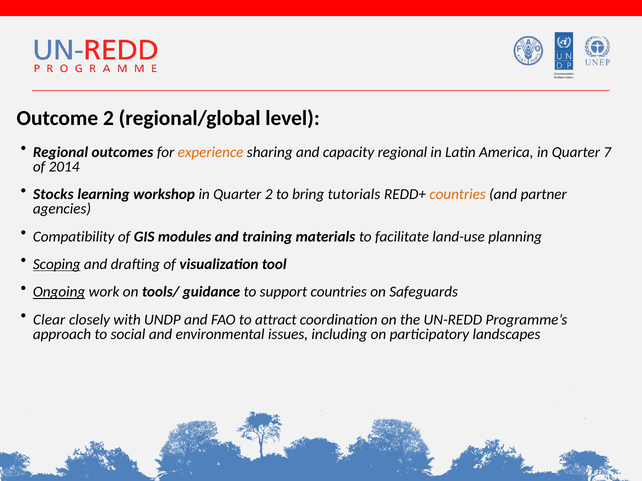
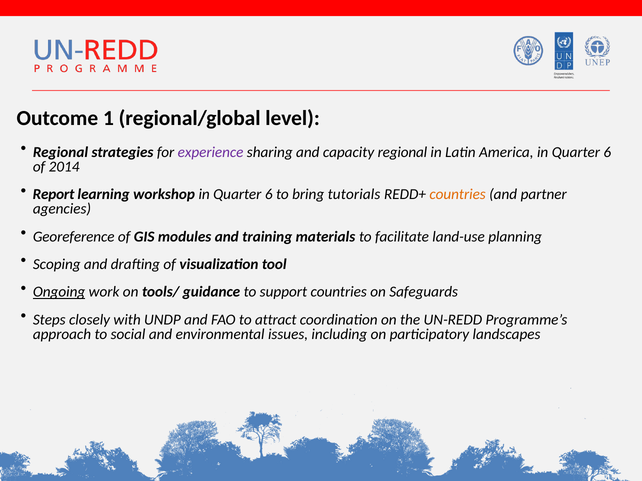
Outcome 2: 2 -> 1 (108, 118)
outcomes: outcomes -> strategies (122, 152)
experience colour: orange -> purple (211, 152)
America in Quarter 7: 7 -> 6 (607, 152)
Stocks: Stocks -> Report (54, 195)
workshop in Quarter 2: 2 -> 6 (269, 195)
Compatibility: Compatibility -> Georeference (74, 237)
Scoping underline: present -> none (57, 265)
Clear: Clear -> Steps (49, 320)
